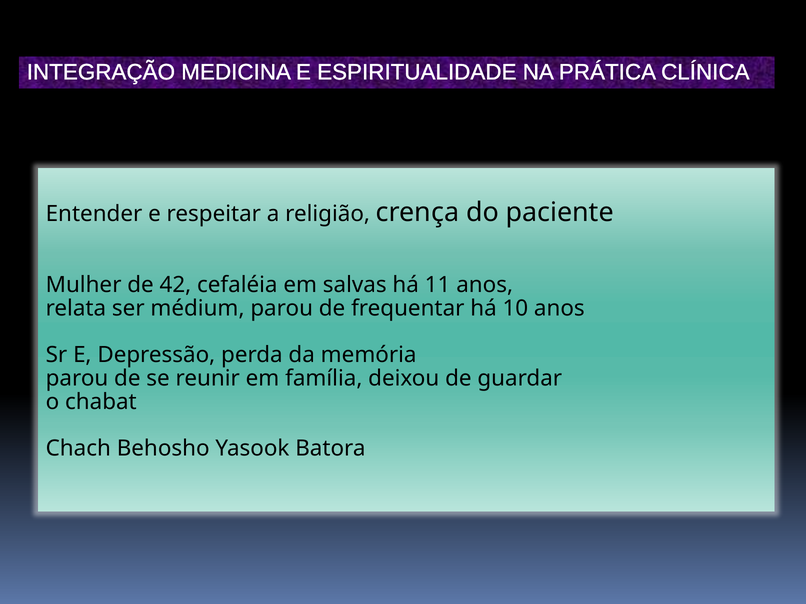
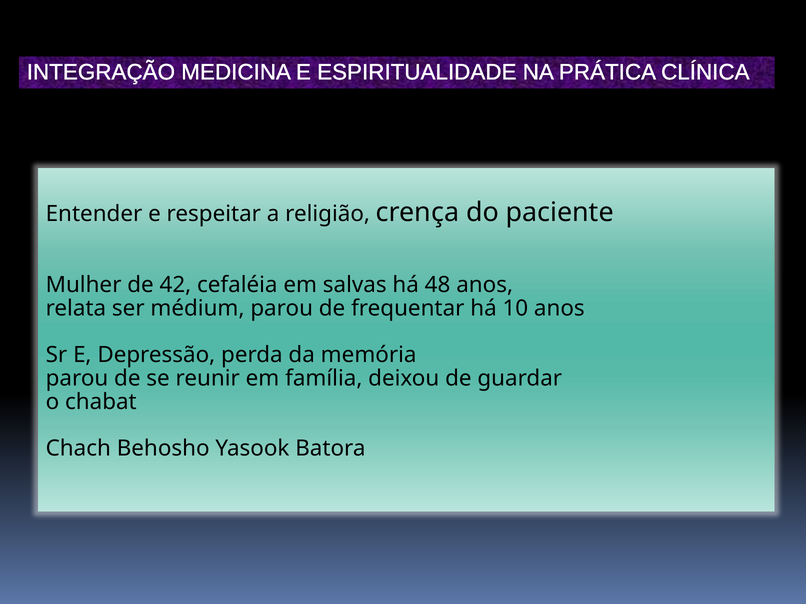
11: 11 -> 48 (438, 285)
